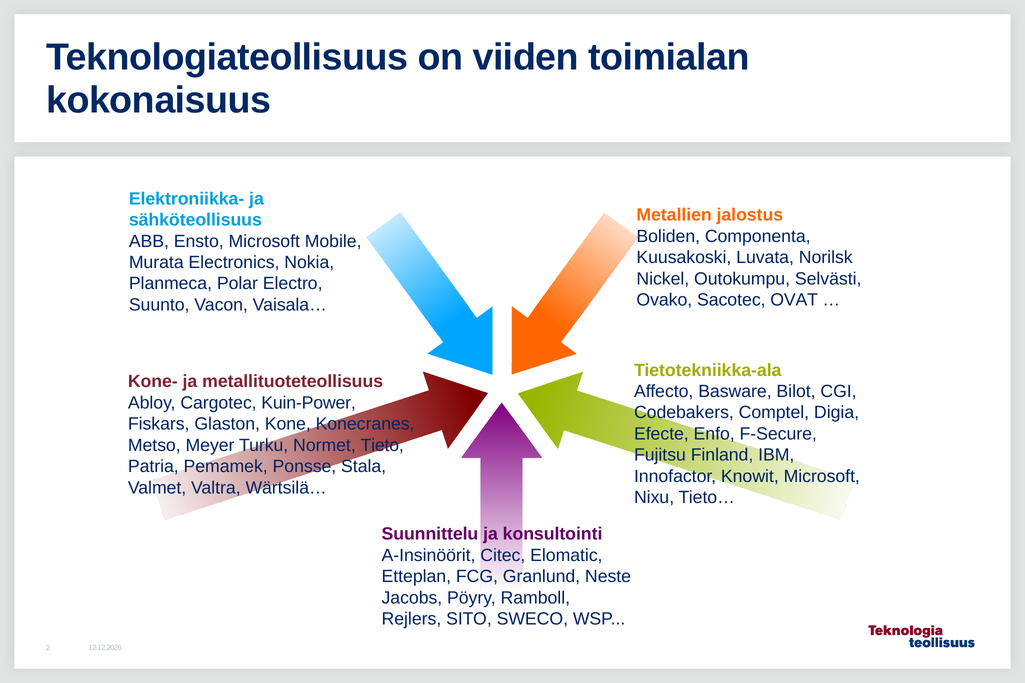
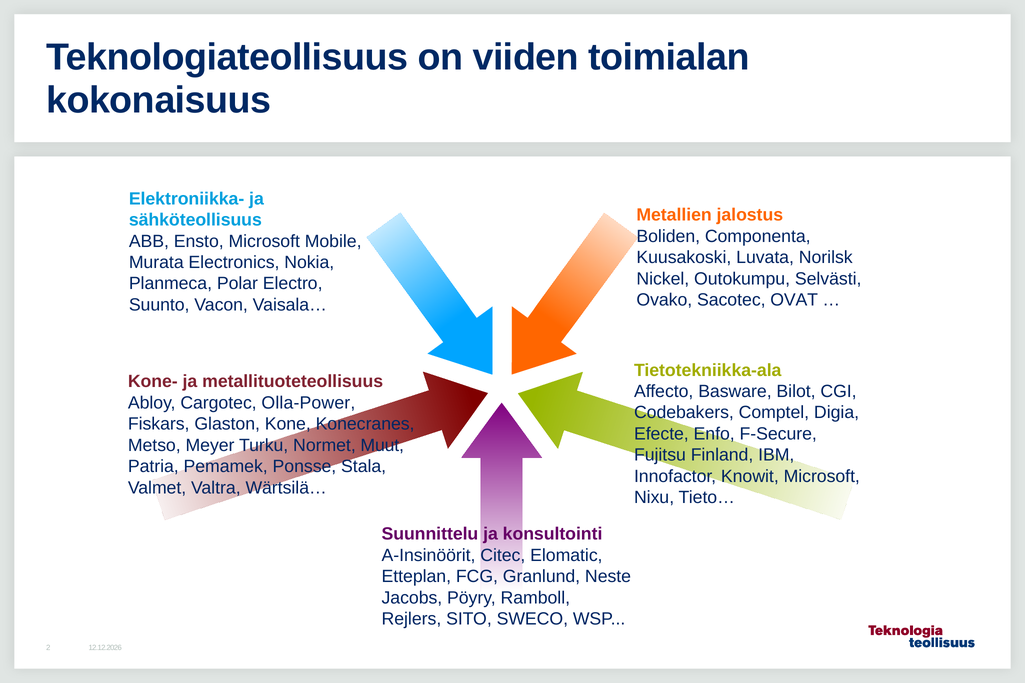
Kuin-Power: Kuin-Power -> Olla-Power (308, 403)
Tieto: Tieto -> Muut (382, 445)
